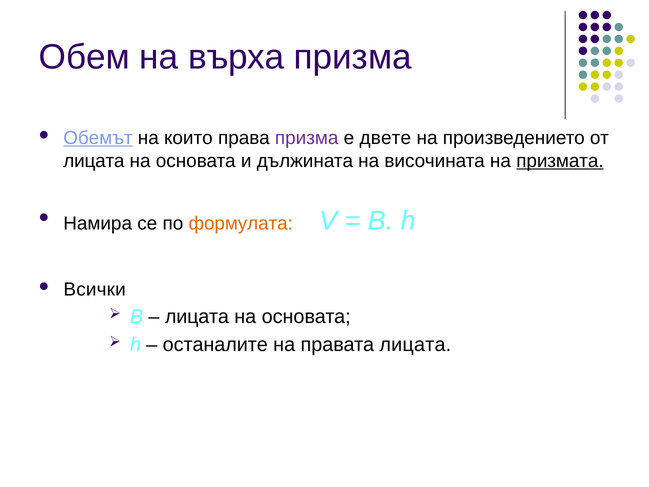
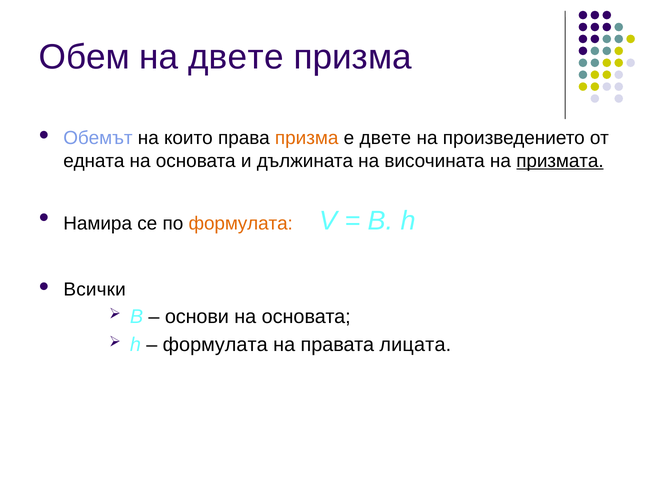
на върха: върха -> двете (236, 57)
Обемът underline: present -> none (98, 138)
призма colour: purple -> orange (307, 138)
лицата: лицата -> едната (94, 161)
лицата: лицата -> основи (197, 317)
останалите: останалите -> формулата (215, 344)
